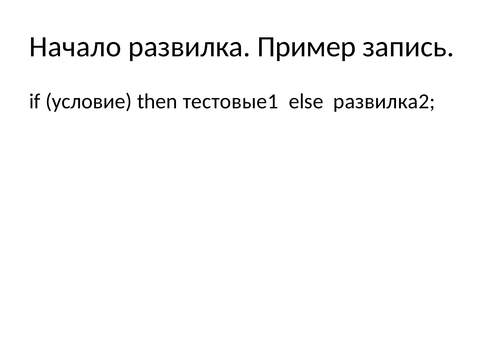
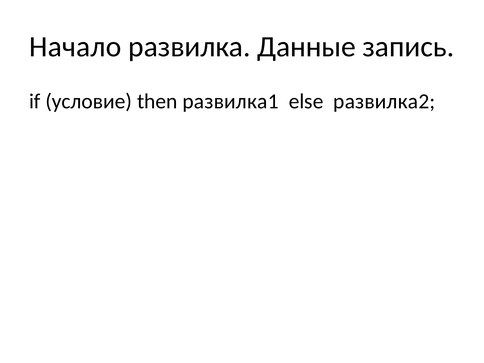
Пример: Пример -> Данные (307, 47)
тестовые1: тестовые1 -> развилка1 (231, 102)
